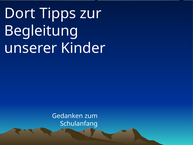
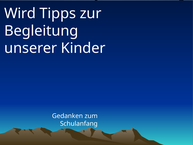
Dort: Dort -> Wird (20, 13)
